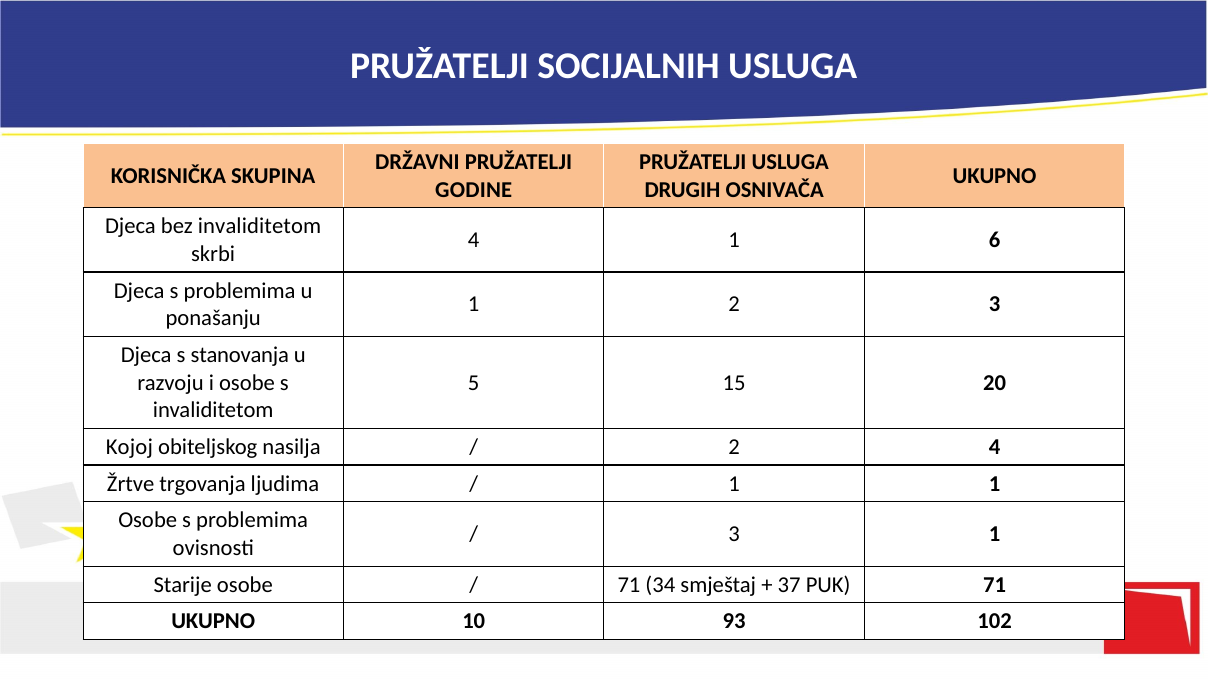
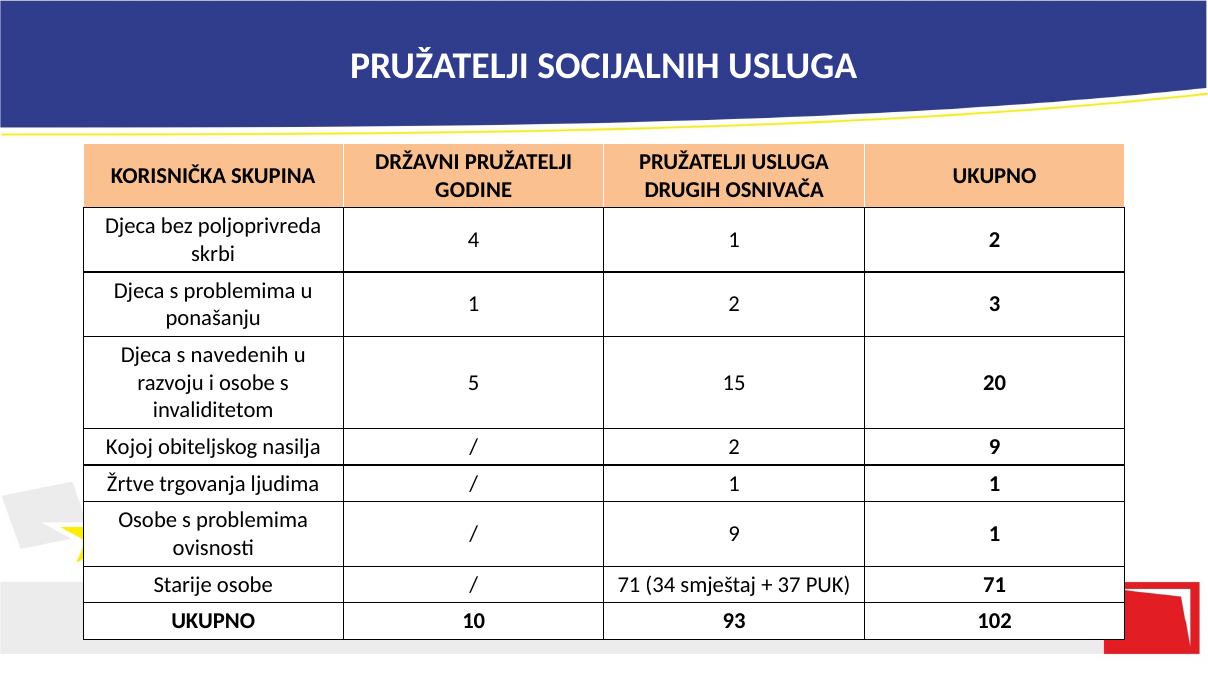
bez invaliditetom: invaliditetom -> poljoprivreda (260, 226)
4 1 6: 6 -> 2 (995, 240)
stanovanja: stanovanja -> navedenih (240, 355)
2 4: 4 -> 9 (995, 447)
3: 3 -> 9 (734, 535)
